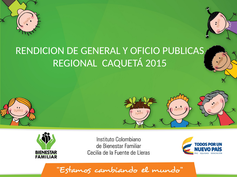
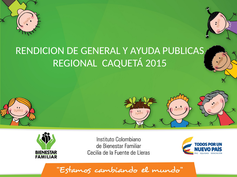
OFICIO: OFICIO -> AYUDA (145, 51)
